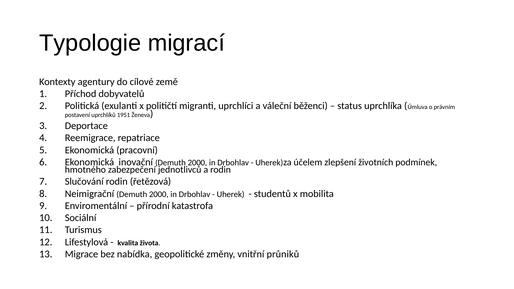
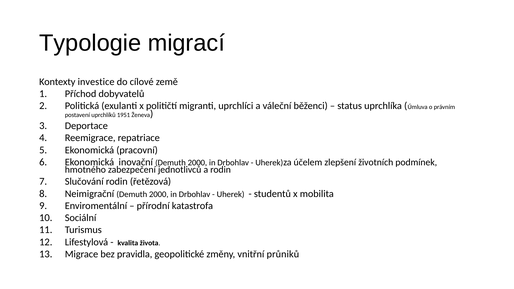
agentury: agentury -> investice (96, 82)
nabídka: nabídka -> pravidla (135, 254)
